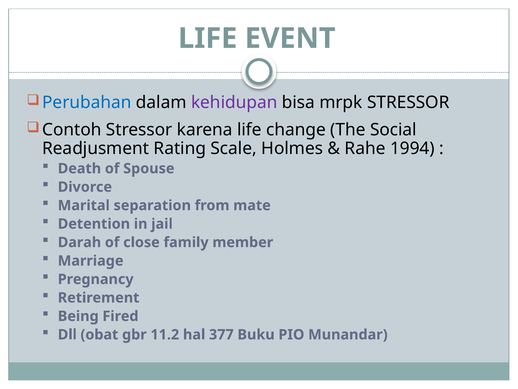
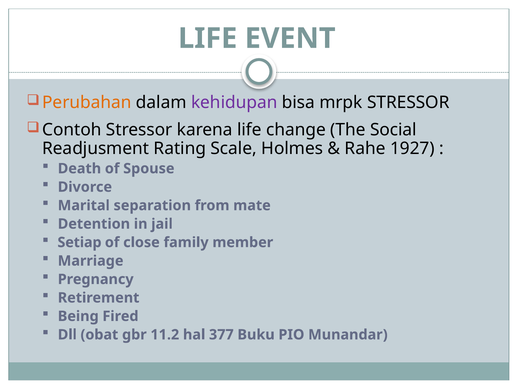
Perubahan colour: blue -> orange (87, 102)
1994: 1994 -> 1927 (412, 148)
Darah: Darah -> Setiap (80, 242)
